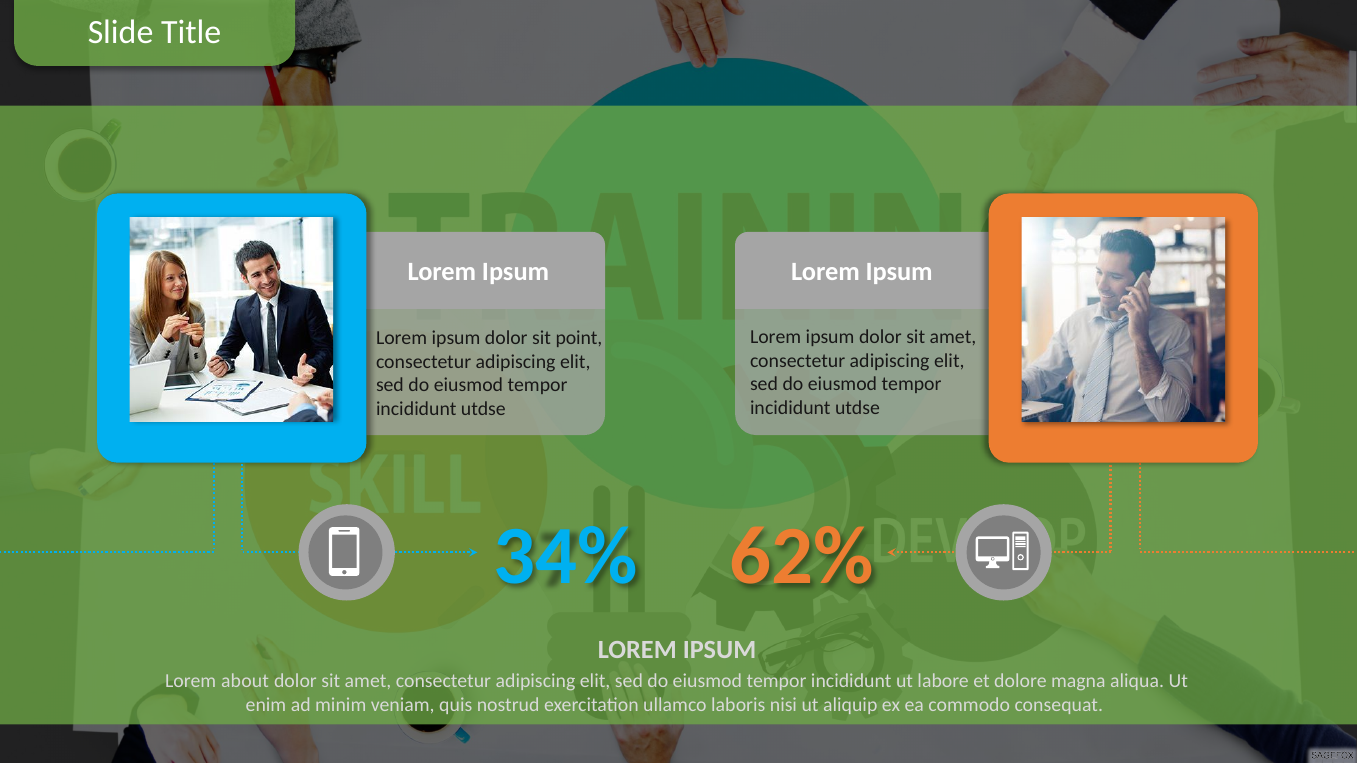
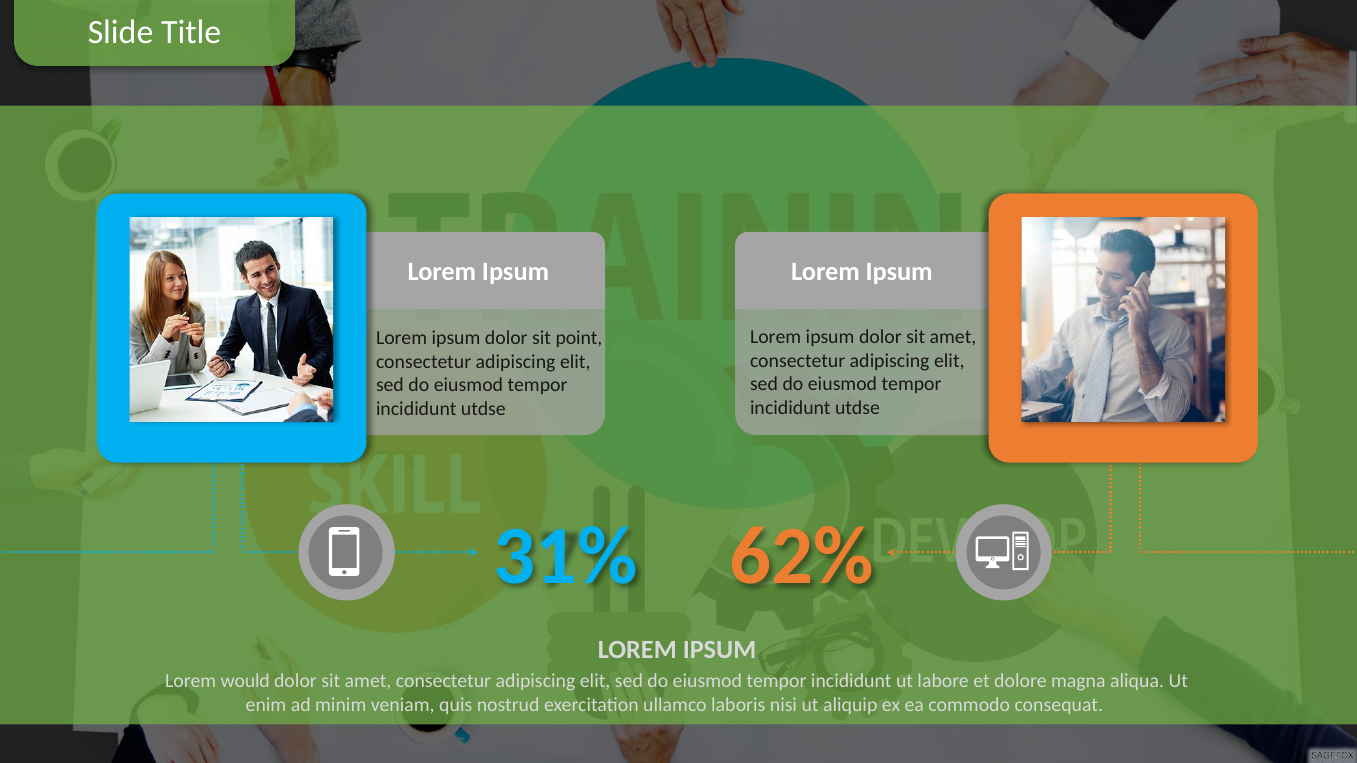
34%: 34% -> 31% (566, 557)
about: about -> would (245, 681)
